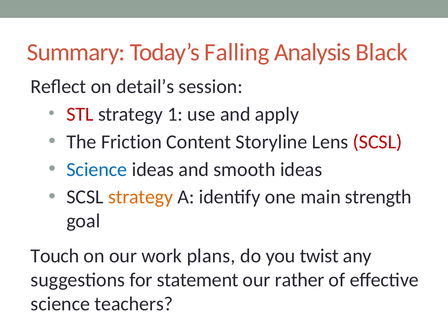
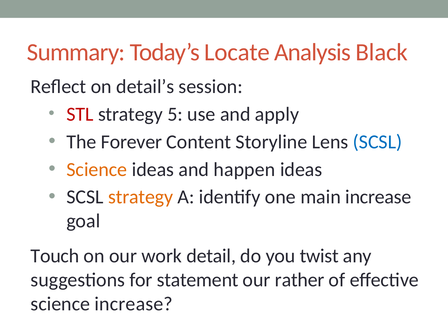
Falling: Falling -> Locate (237, 52)
1: 1 -> 5 (175, 114)
Friction: Friction -> Forever (132, 142)
SCSL colour: red -> blue (378, 142)
Science colour: blue -> orange (97, 169)
smooth: smooth -> happen (244, 169)
main strength: strength -> increase (378, 197)
plans: plans -> detail (211, 256)
science teachers: teachers -> increase (134, 304)
